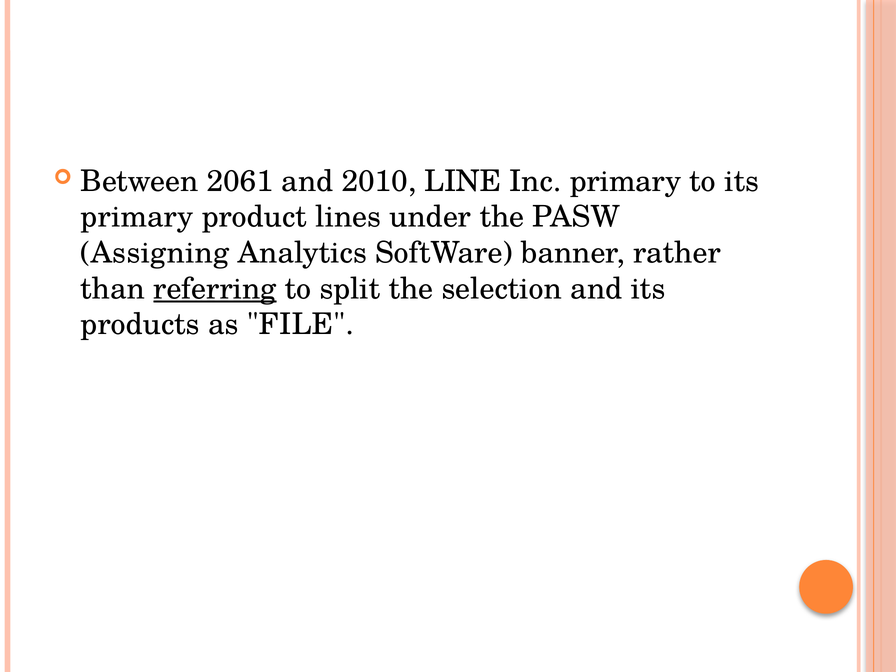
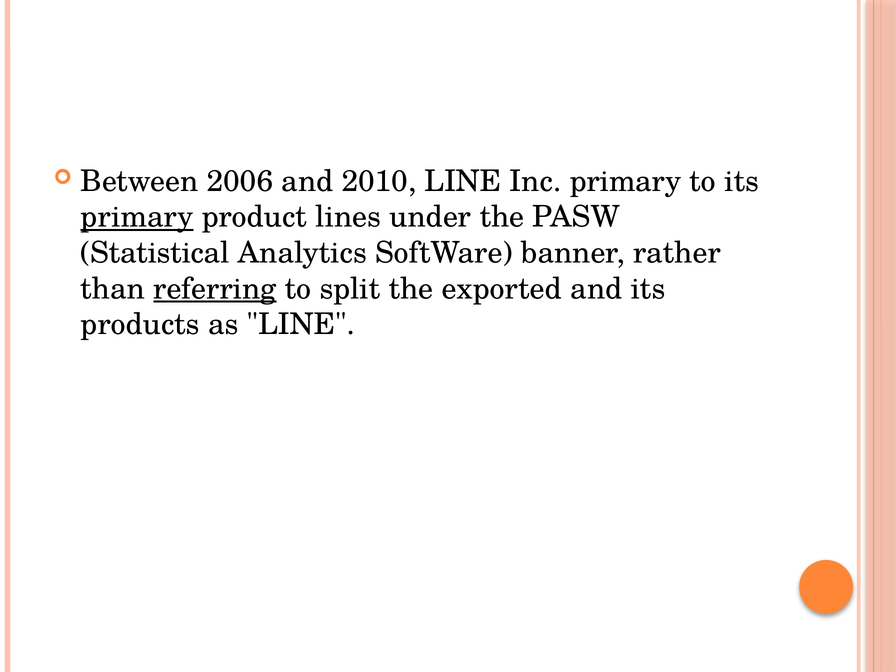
2061: 2061 -> 2006 (240, 181)
primary underline: none -> present (137, 217)
Assigning: Assigning -> Statistical (155, 253)
selection: selection -> exported (502, 289)
as FILE: FILE -> LINE (301, 325)
